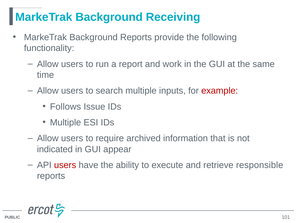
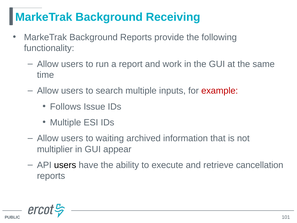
require: require -> waiting (110, 138)
indicated: indicated -> multiplier (55, 149)
users colour: red -> black (65, 165)
responsible: responsible -> cancellation (260, 165)
